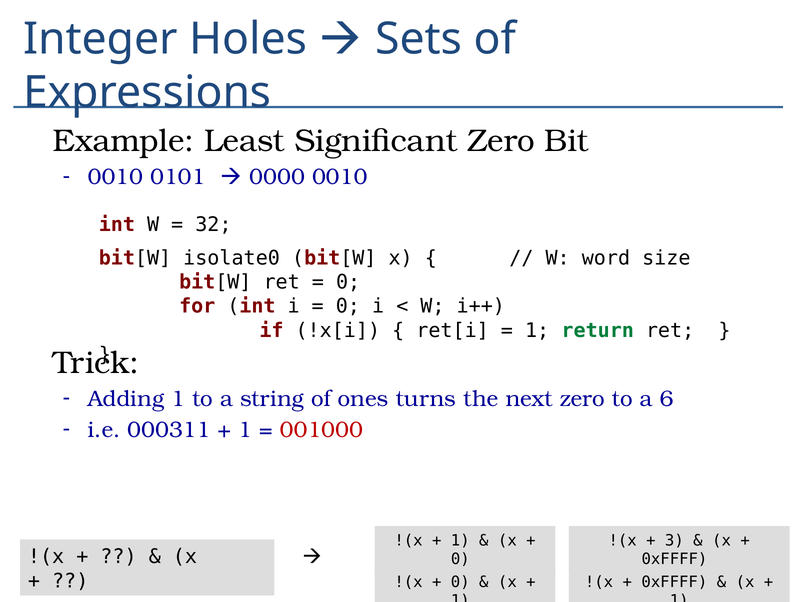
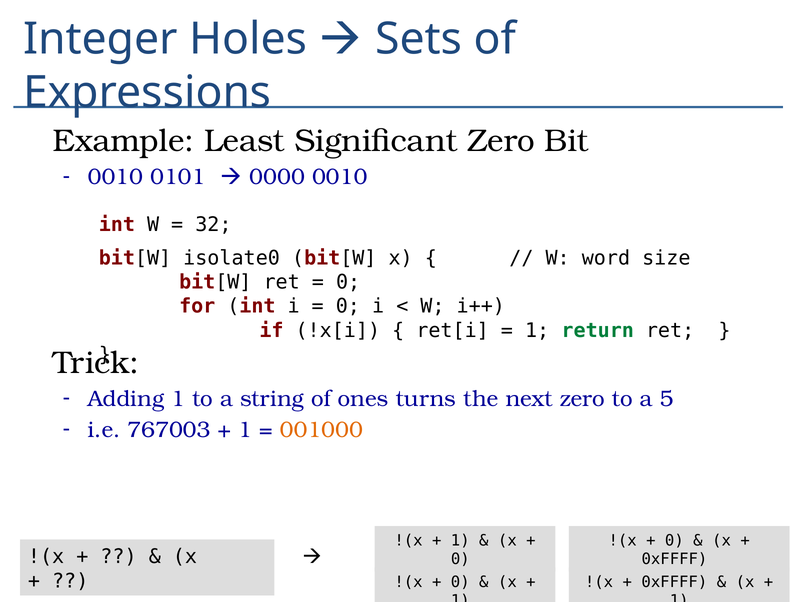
6: 6 -> 5 (667, 399)
000311: 000311 -> 767003 (169, 430)
001000 colour: red -> orange (321, 430)
3: 3 -> 0 (674, 541)
